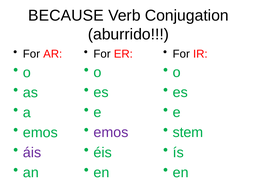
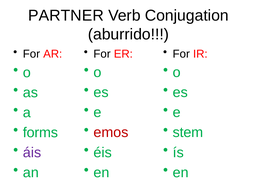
BECAUSE: BECAUSE -> PARTNER (66, 15)
emos: emos -> forms (40, 132)
emos colour: purple -> red (111, 132)
